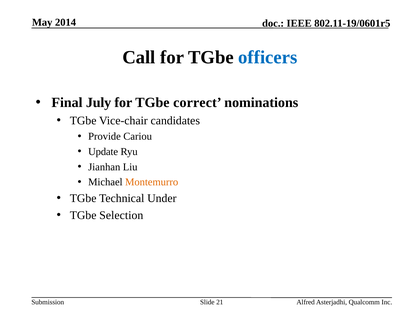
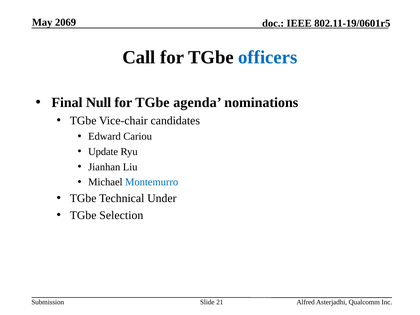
2014: 2014 -> 2069 (66, 22)
July: July -> Null (99, 102)
correct: correct -> agenda (197, 102)
Provide: Provide -> Edward (105, 136)
Montemurro colour: orange -> blue (152, 182)
